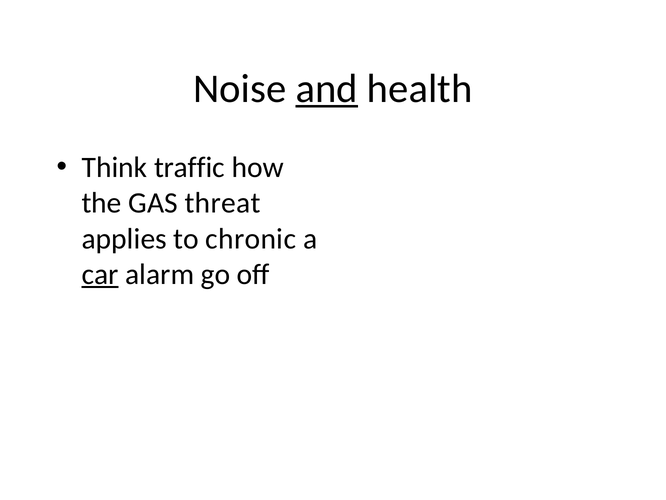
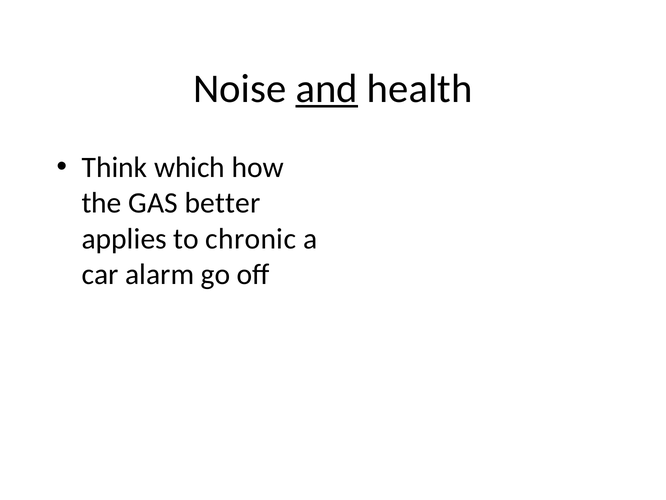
traffic: traffic -> which (189, 167)
threat: threat -> better (223, 203)
car underline: present -> none (100, 274)
